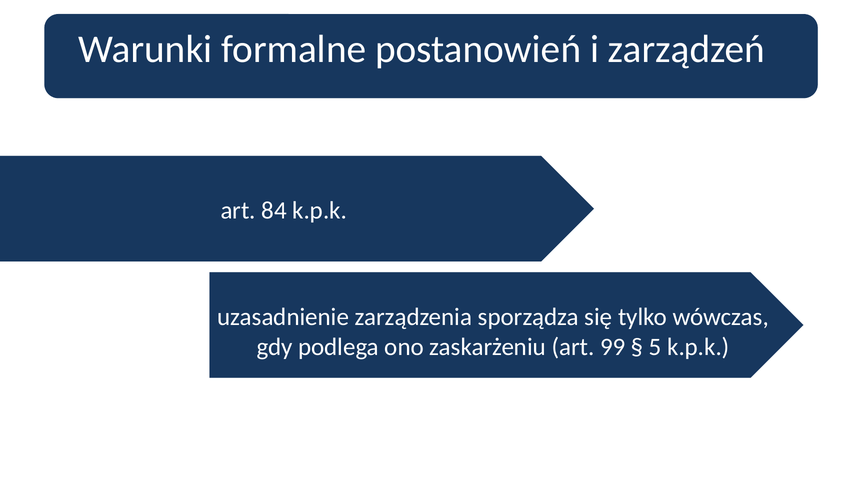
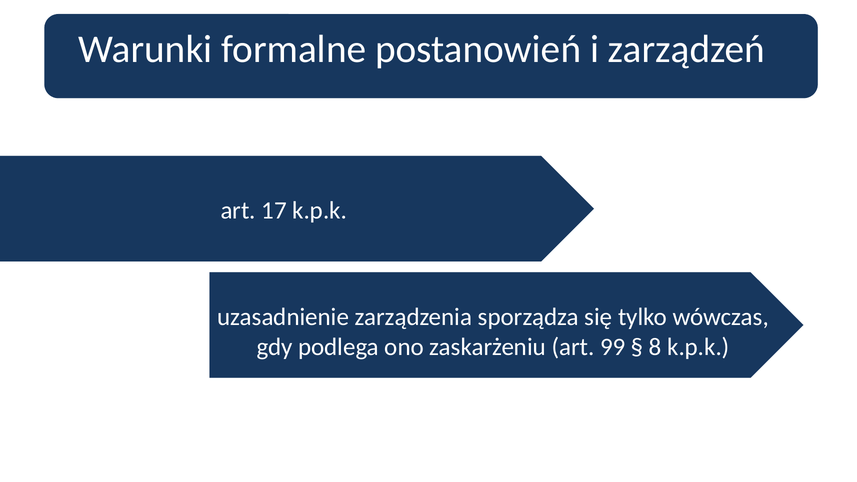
84: 84 -> 17 (274, 210)
5: 5 -> 8 (655, 347)
